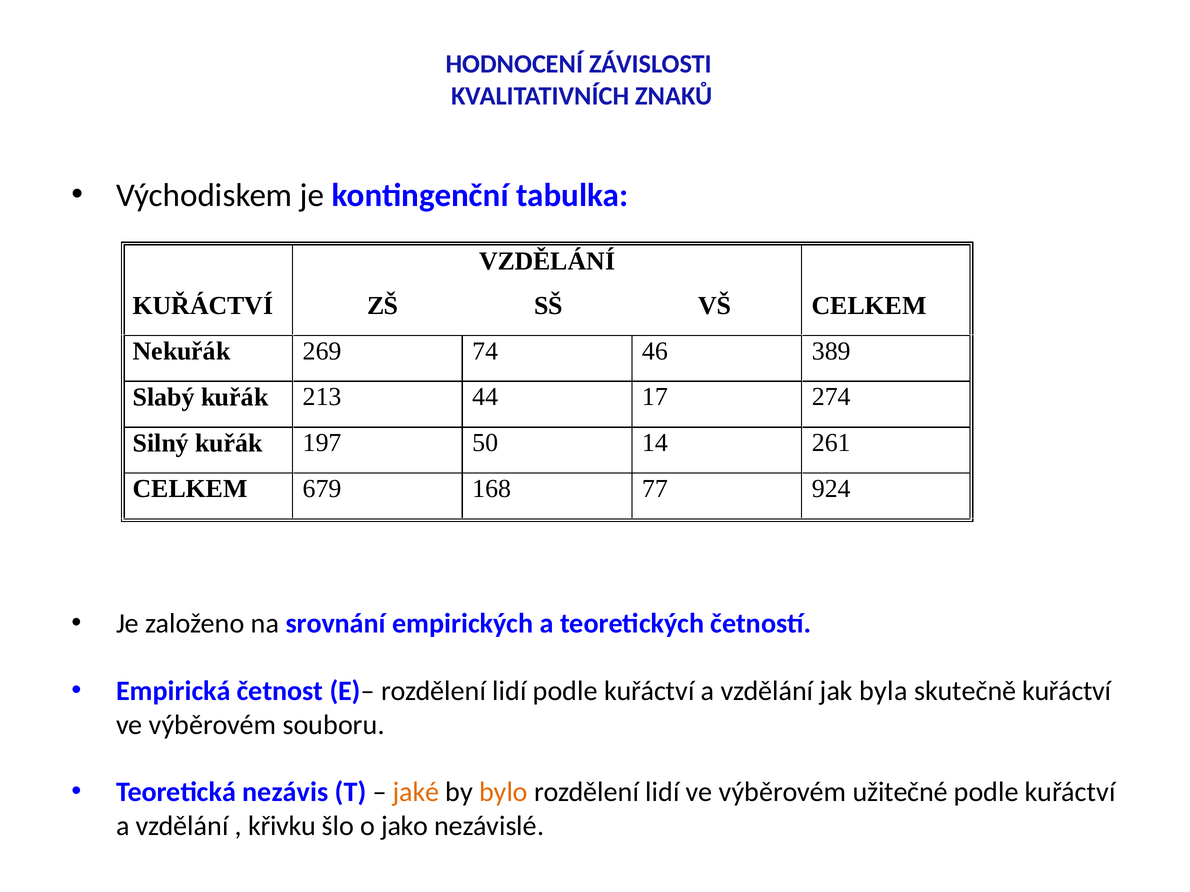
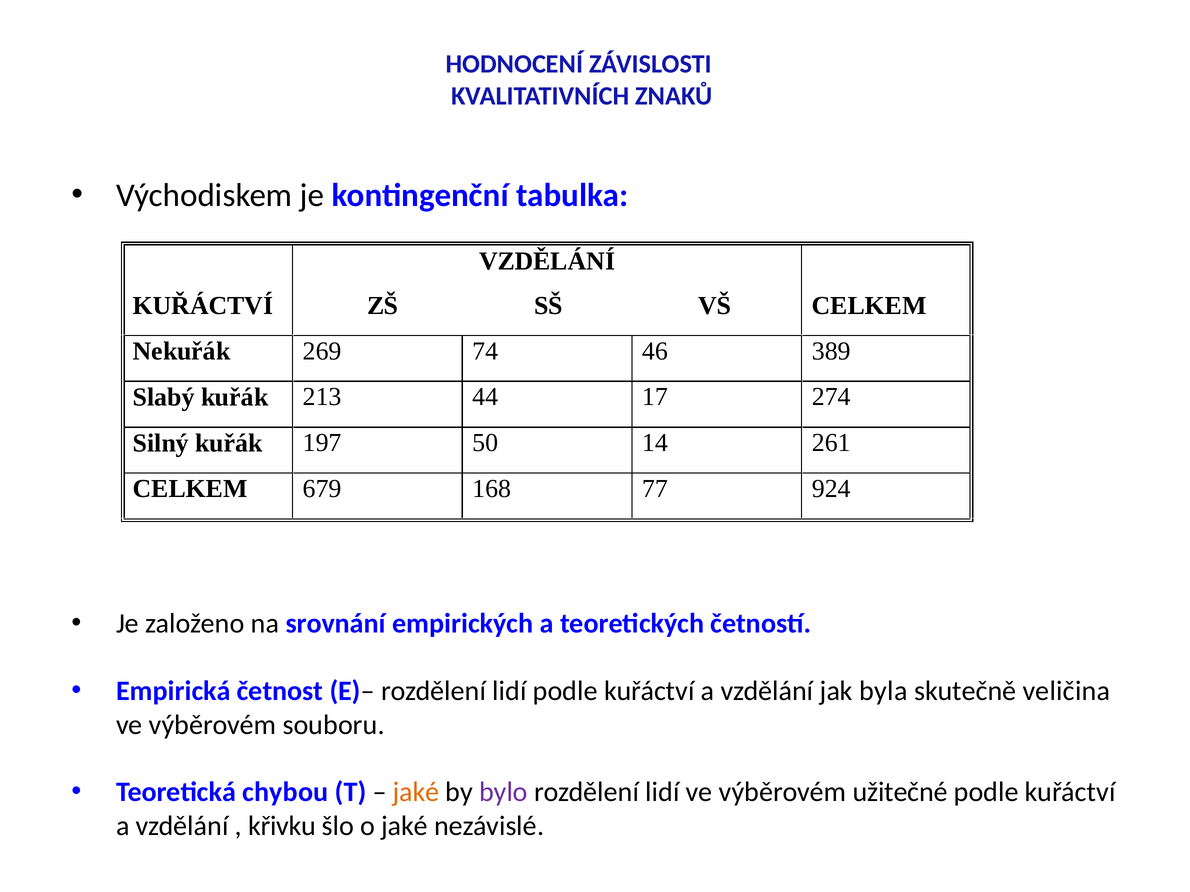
skutečně kuřáctví: kuřáctví -> veličina (1066, 691)
nezávis: nezávis -> chybou (285, 793)
bylo colour: orange -> purple (503, 793)
o jako: jako -> jaké (405, 826)
